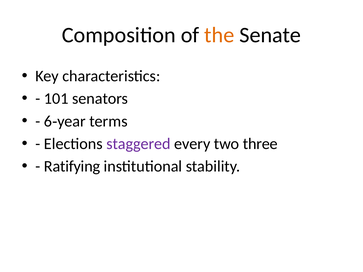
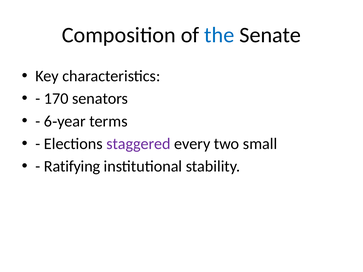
the colour: orange -> blue (219, 35)
101: 101 -> 170 (56, 99)
three: three -> small (260, 144)
